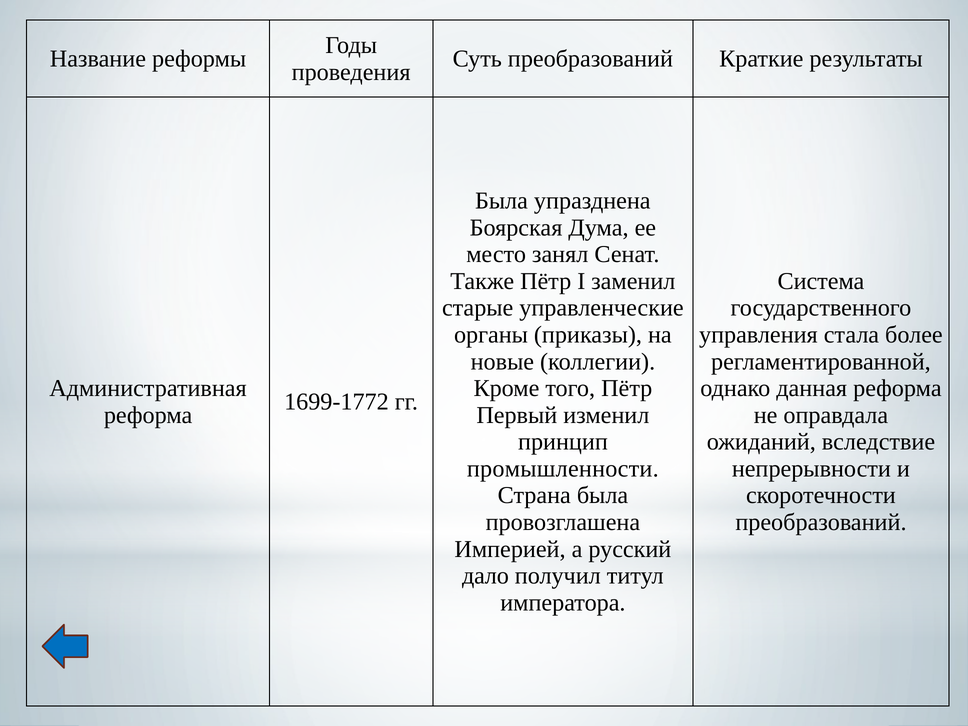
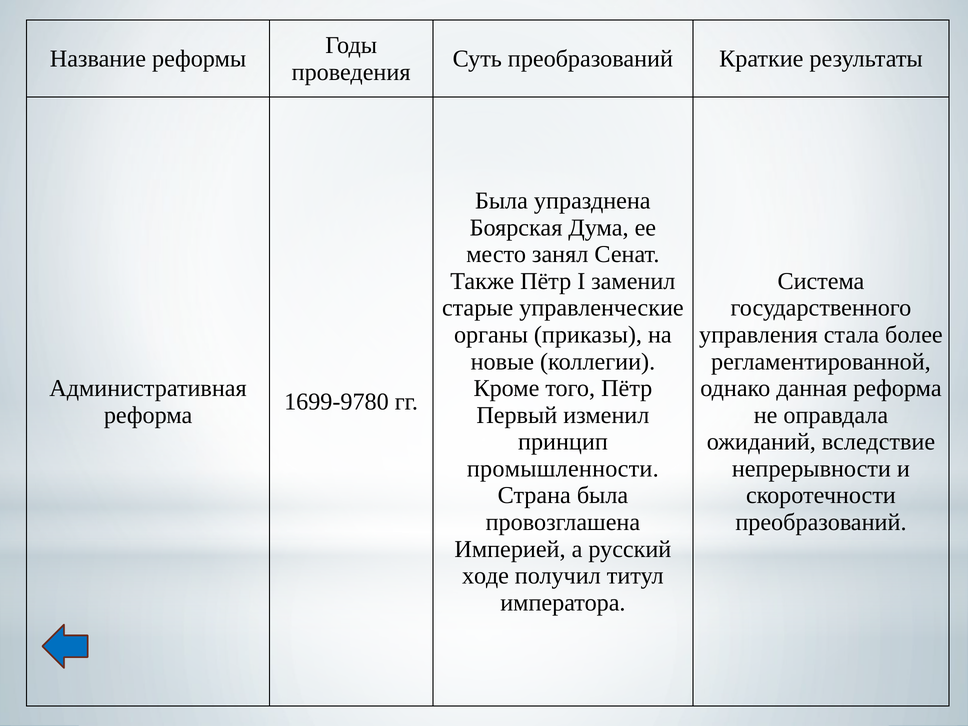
1699-1772: 1699-1772 -> 1699-9780 (336, 402)
дало: дало -> ходе (485, 576)
